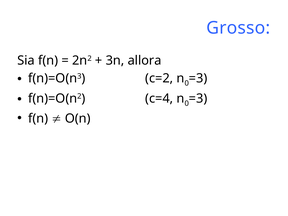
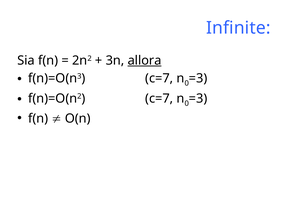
Grosso: Grosso -> Infinite (238, 28)
allora underline: none -> present (145, 60)
f(n)=O(n3 c=2: c=2 -> c=7 (159, 78)
f(n)=O(n2 c=4: c=4 -> c=7 (159, 98)
